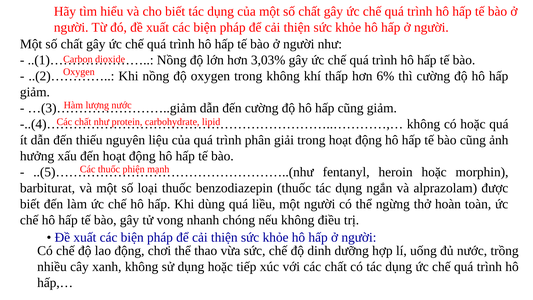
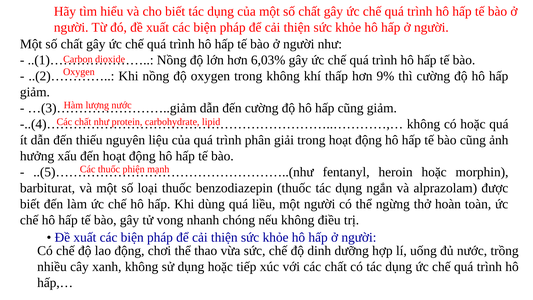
3,03%: 3,03% -> 6,03% (268, 60)
6%: 6% -> 9% (385, 76)
